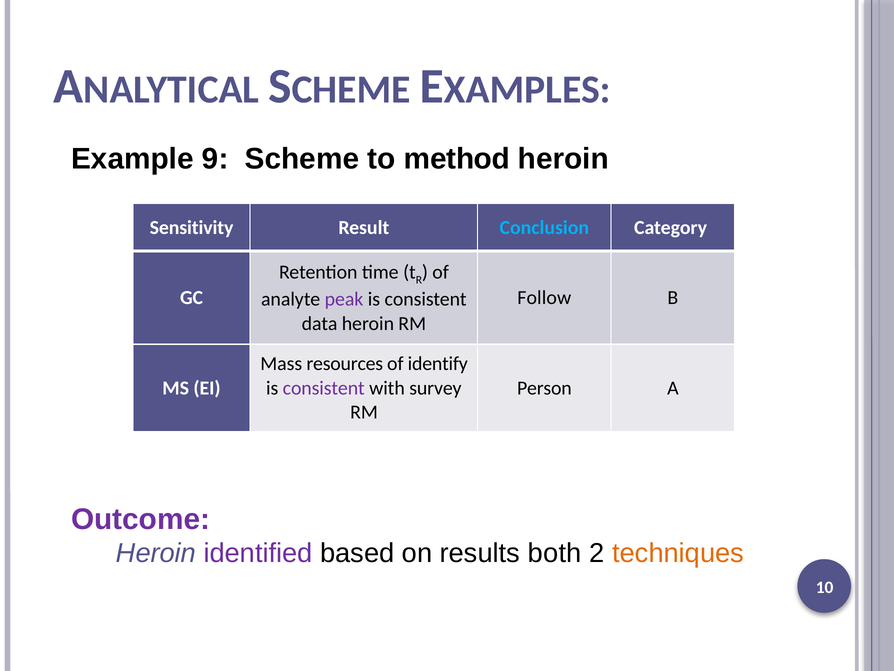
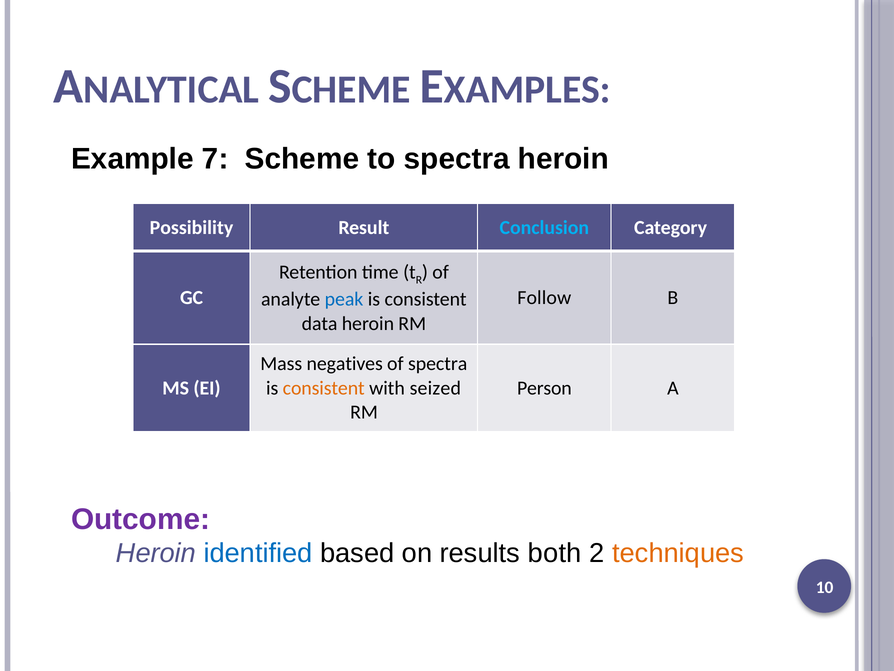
9: 9 -> 7 (215, 159)
to method: method -> spectra (457, 159)
Sensitivity: Sensitivity -> Possibility (191, 227)
peak colour: purple -> blue (344, 299)
resources: resources -> negatives (345, 364)
of identify: identify -> spectra (438, 364)
consistent colour: purple -> orange (324, 388)
survey: survey -> seized (435, 388)
identified colour: purple -> blue (258, 553)
